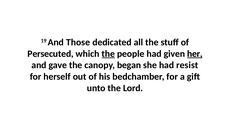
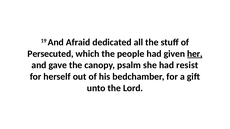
Those: Those -> Afraid (78, 42)
the underline: present -> none (108, 54)
began: began -> psalm (129, 65)
